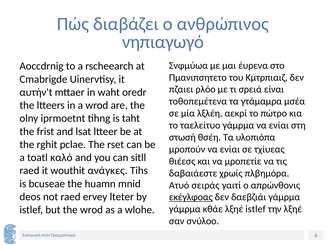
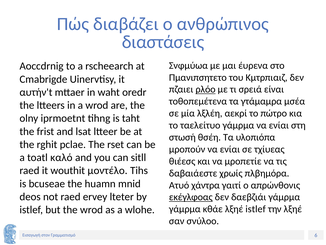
νηπιαγωγό: νηπιαγωγό -> διαστάσεις (163, 42)
ρλόο underline: none -> present (206, 89)
ανάγκες: ανάγκες -> μοντέλο (108, 170)
σειράς: σειράς -> χάντρα (206, 185)
